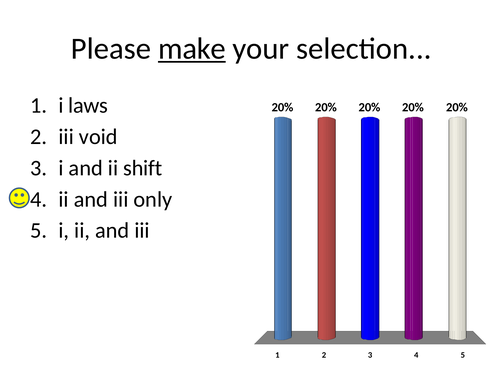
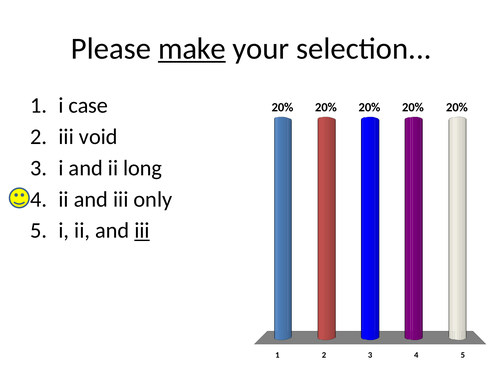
laws: laws -> case (88, 106)
shift: shift -> long (143, 168)
iii underline: none -> present (142, 231)
